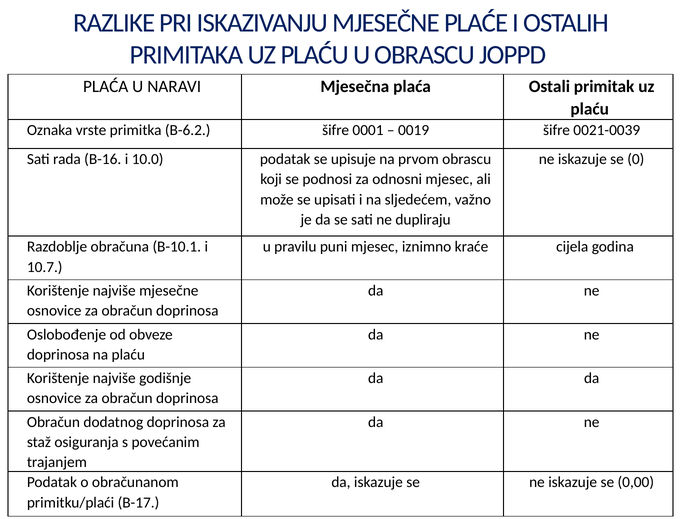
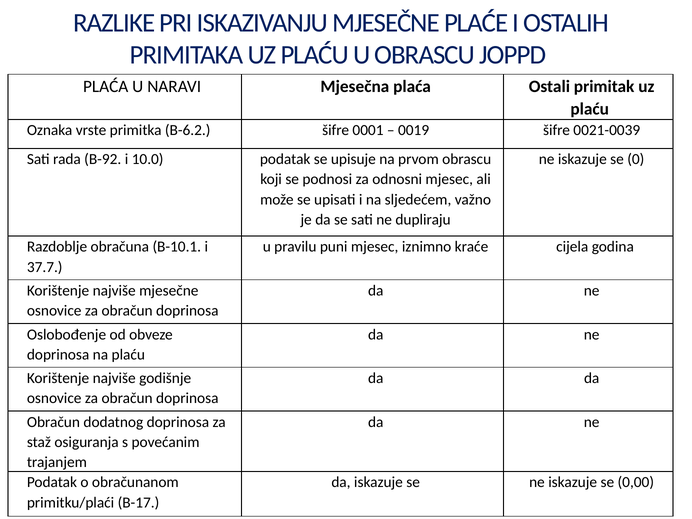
B-16: B-16 -> B-92 (103, 159)
10.7: 10.7 -> 37.7 (45, 267)
